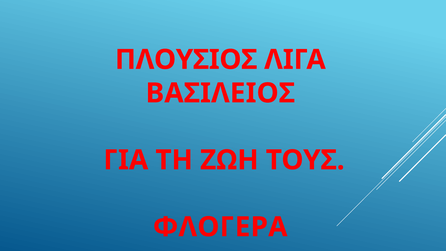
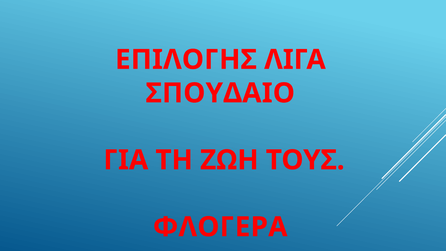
ΠΛΟΥΣΙΟΣ: ΠΛΟΥΣΙΟΣ -> ΕΠΙΛΟΓΗΣ (186, 60)
ΒΑΣΙΛΕΙΟΣ: ΒΑΣΙΛΕΙΟΣ -> ΣΠΟΥΔΑΙΟ (220, 93)
